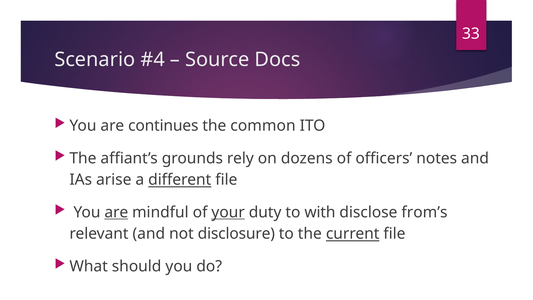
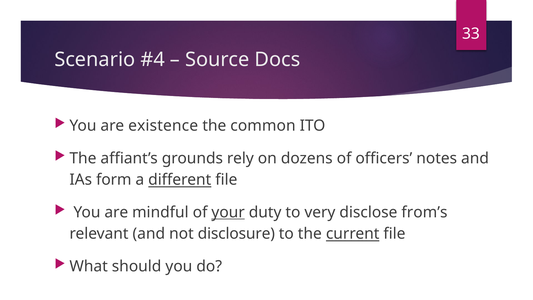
continues: continues -> existence (163, 126)
arise: arise -> form (114, 180)
are underline: present -> none (116, 212)
with: with -> very (320, 212)
